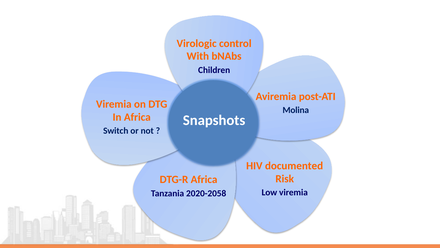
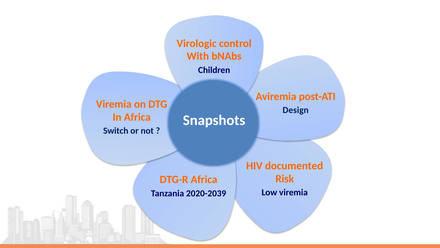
Molina: Molina -> Design (296, 110)
2020-2058: 2020-2058 -> 2020-2039 (206, 193)
